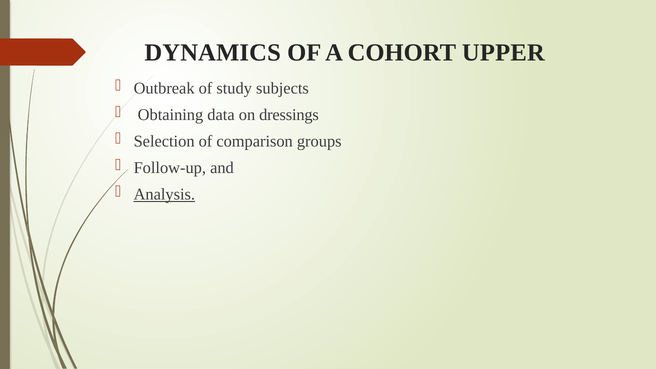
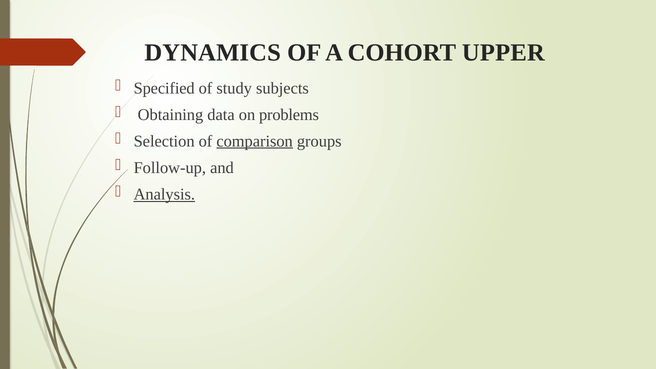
Outbreak: Outbreak -> Specified (164, 88)
dressings: dressings -> problems (289, 115)
comparison underline: none -> present (255, 141)
